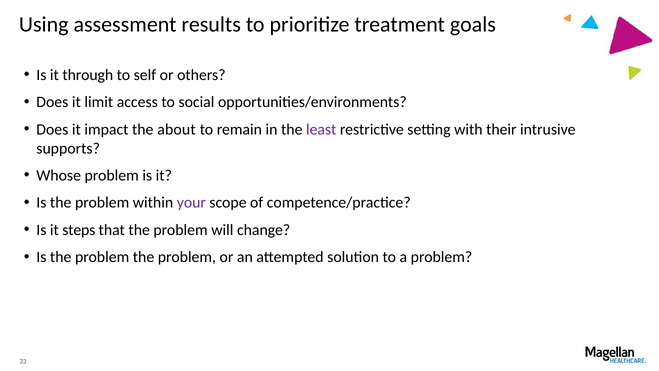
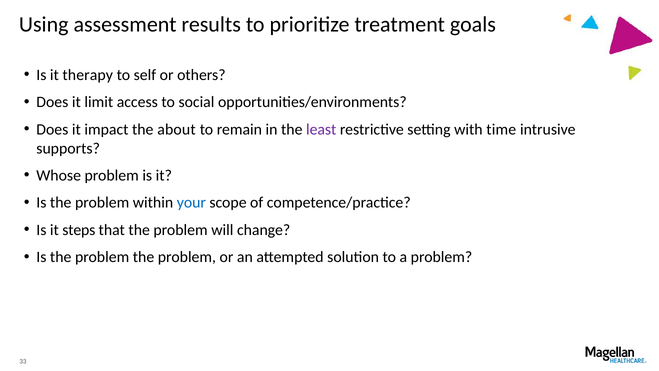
through: through -> therapy (88, 75)
their: their -> time (501, 129)
your colour: purple -> blue (191, 203)
